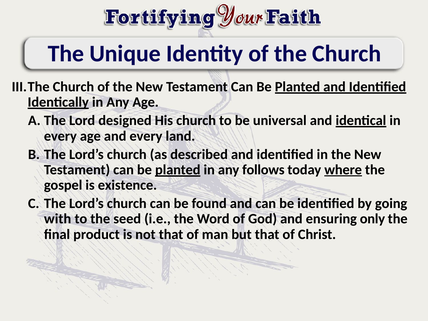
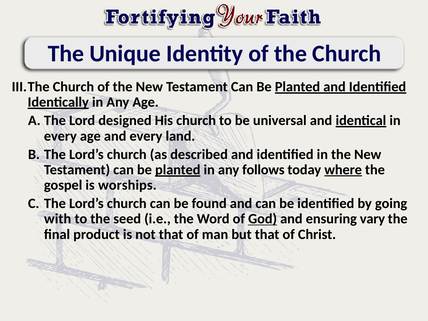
existence: existence -> worships (127, 185)
God underline: none -> present (263, 219)
only: only -> vary (372, 219)
